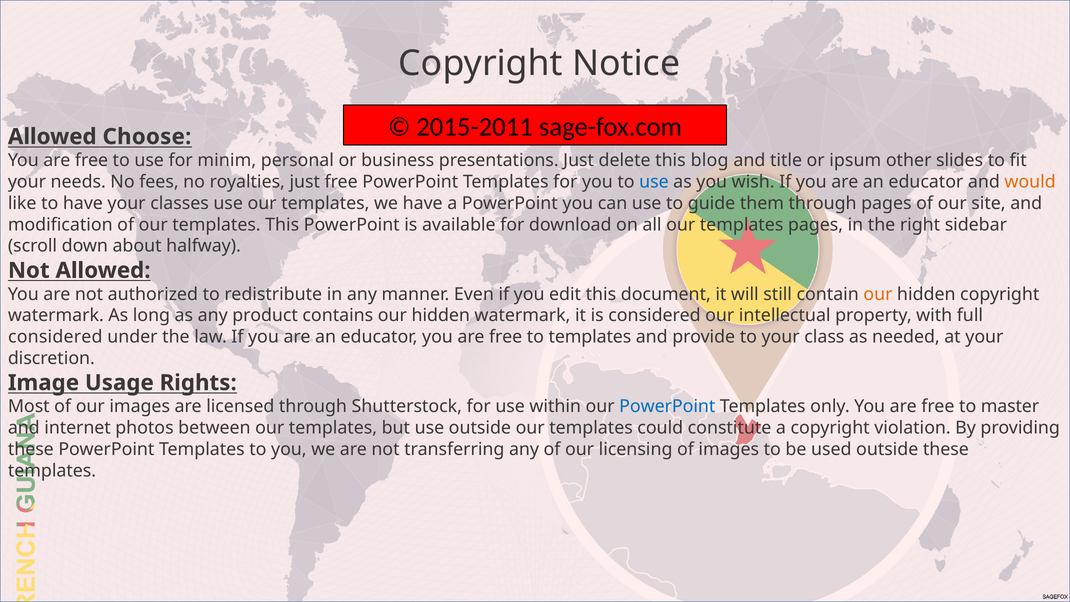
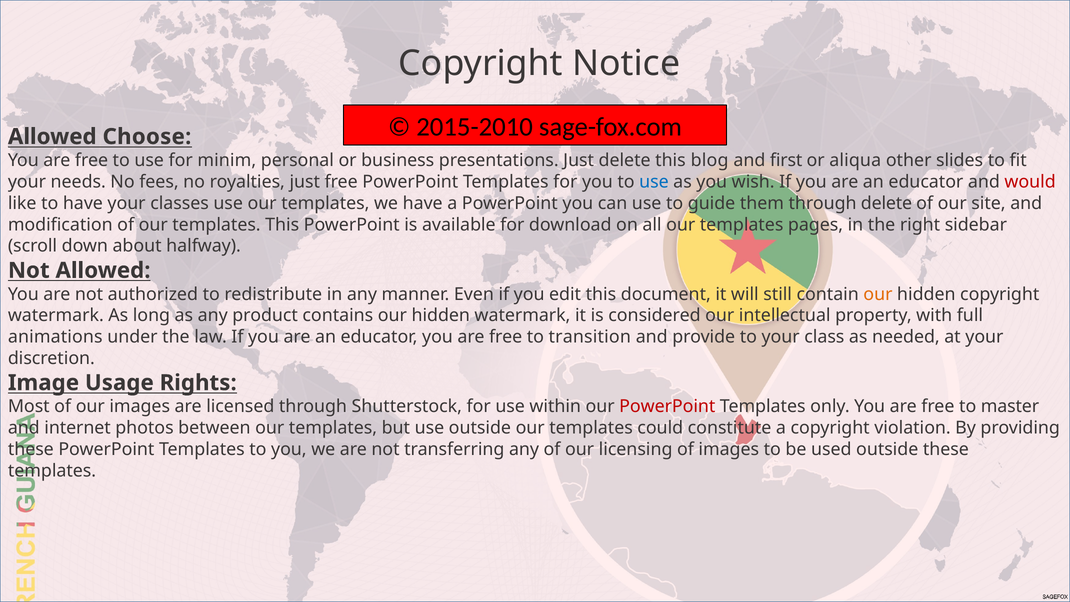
2015-2011: 2015-2011 -> 2015-2010 (475, 127)
title: title -> first (786, 160)
ipsum: ipsum -> aliqua (855, 160)
would colour: orange -> red (1030, 182)
through pages: pages -> delete (886, 203)
considered: considered -> animations (55, 337)
to templates: templates -> transition (590, 337)
PowerPoint colour: blue -> red (667, 406)
